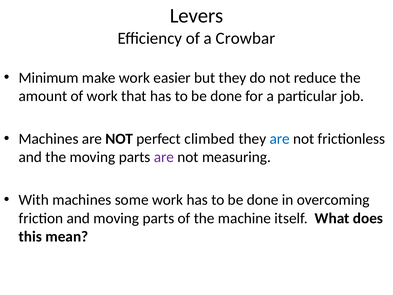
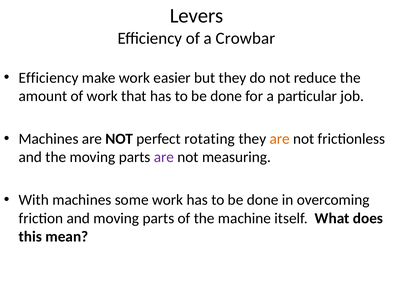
Minimum: Minimum -> Efficiency (49, 78)
climbed: climbed -> rotating (210, 139)
are colour: blue -> orange (280, 139)
